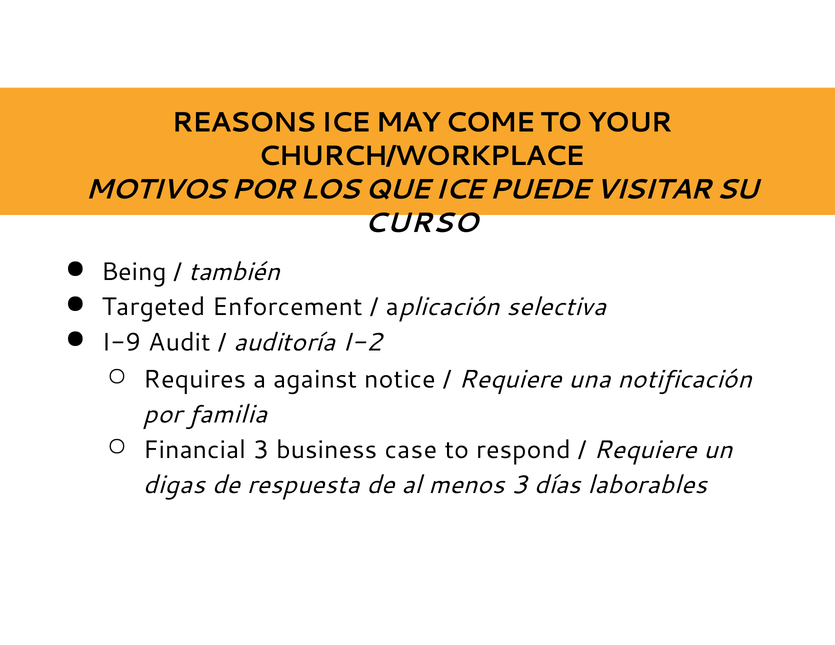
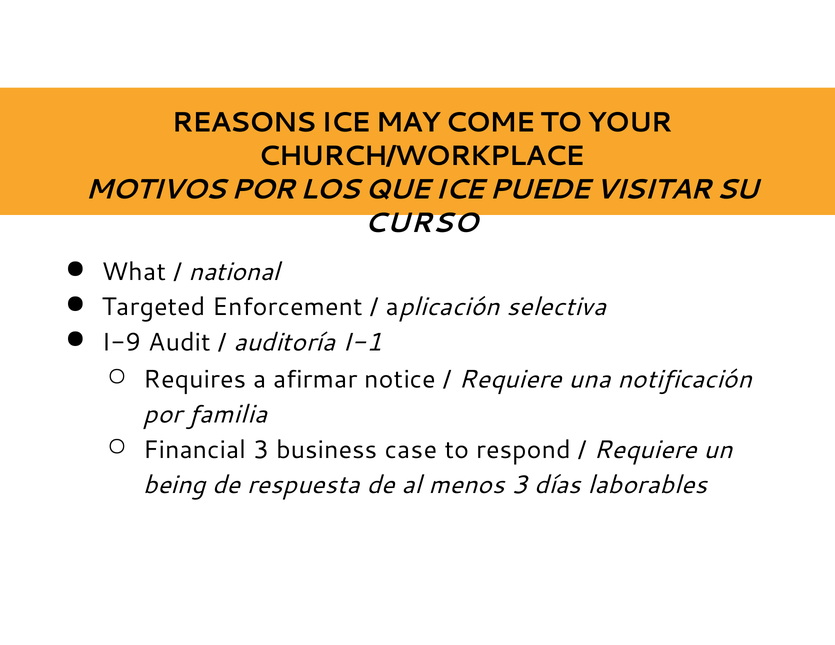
Being: Being -> What (134, 272)
también: también -> national (234, 272)
I-2: I-2 -> I-1 (362, 342)
against: against -> aﬁrmar (315, 379)
digas: digas -> being (174, 485)
